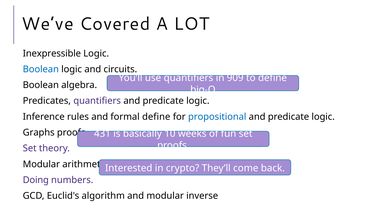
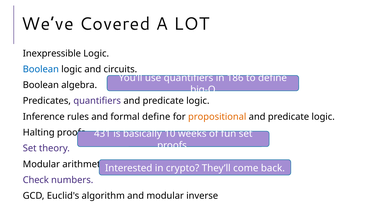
909: 909 -> 186 (235, 78)
propositional colour: blue -> orange (217, 116)
Graphs: Graphs -> Halting (39, 132)
Doing: Doing -> Check (36, 179)
